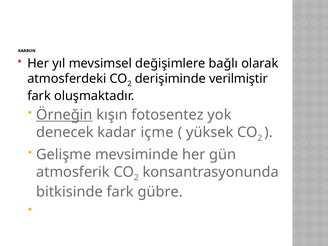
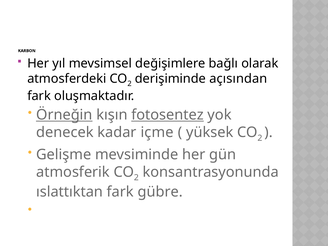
verilmiştir: verilmiştir -> açısından (238, 79)
fotosentez underline: none -> present (168, 115)
bitkisinde: bitkisinde -> ıslattıktan (70, 192)
